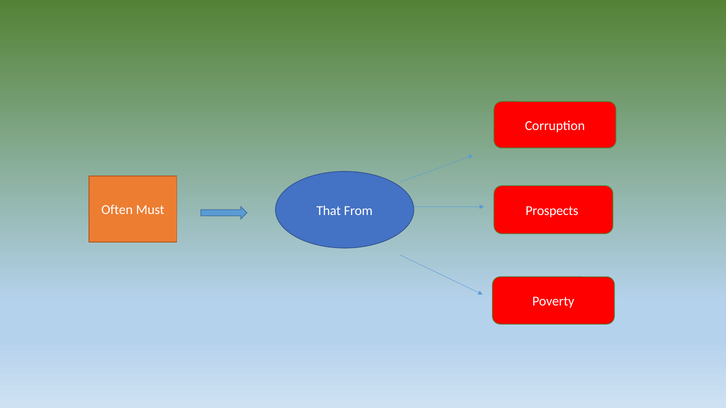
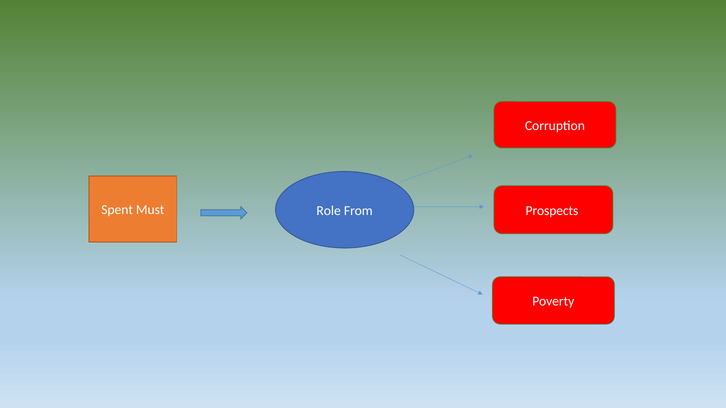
Often: Often -> Spent (117, 210)
That: That -> Role (329, 211)
